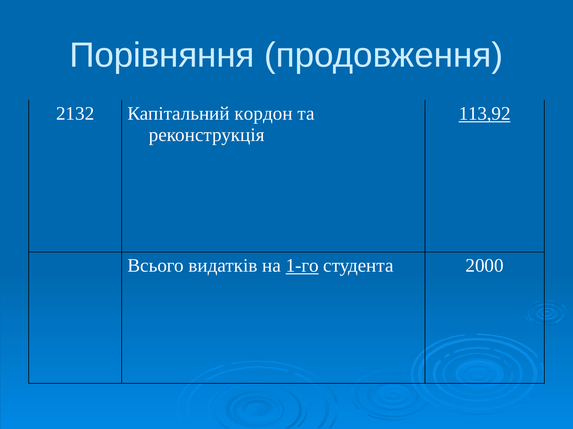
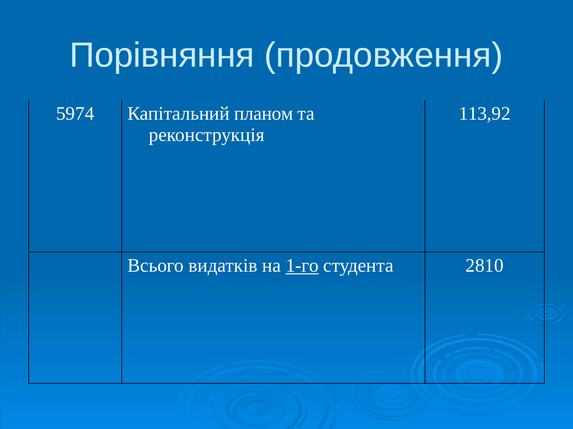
2132: 2132 -> 5974 (75, 114)
кордон: кордон -> планом (264, 114)
113,92 underline: present -> none (485, 114)
2000: 2000 -> 2810 (485, 266)
